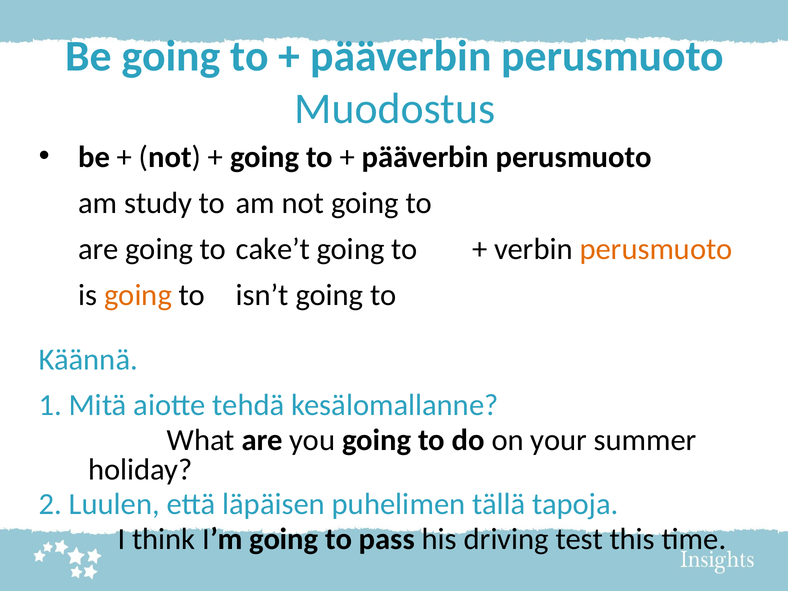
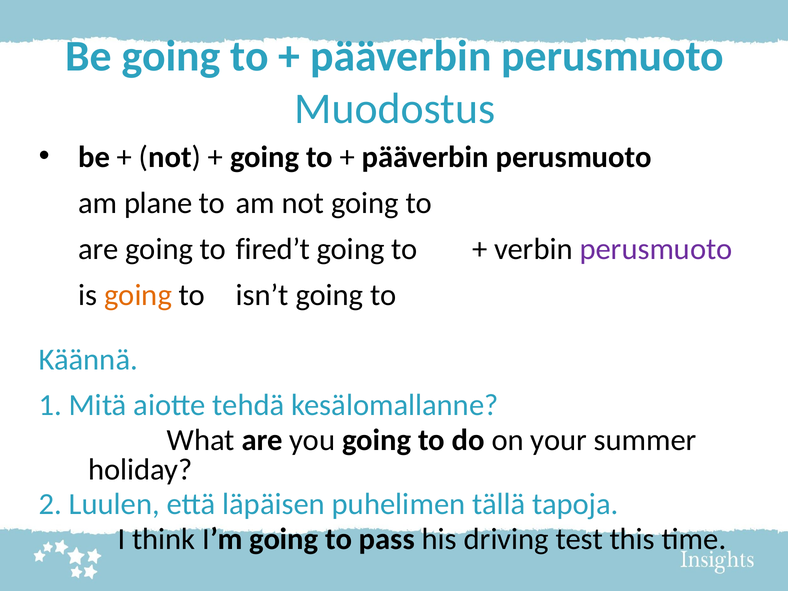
study: study -> plane (158, 203)
cake’t: cake’t -> fired’t (273, 249)
perusmuoto colour: orange -> purple (656, 249)
